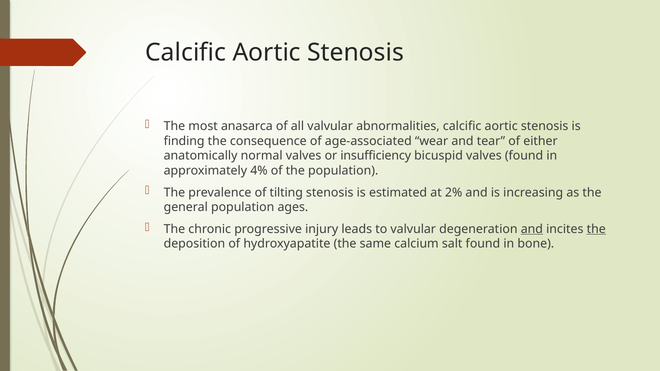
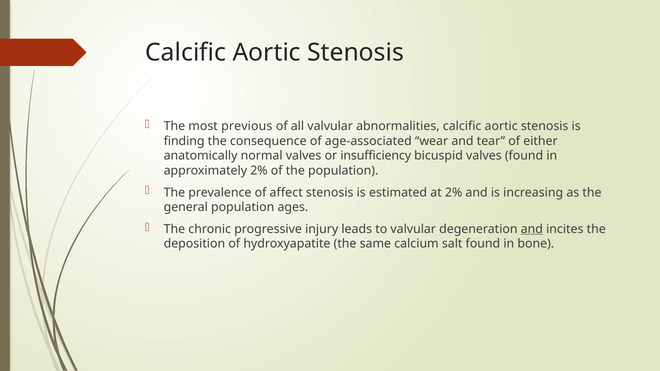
anasarca: anasarca -> previous (247, 126)
approximately 4%: 4% -> 2% (259, 171)
tilting: tilting -> affect (286, 193)
the underline: present -> none (596, 229)
